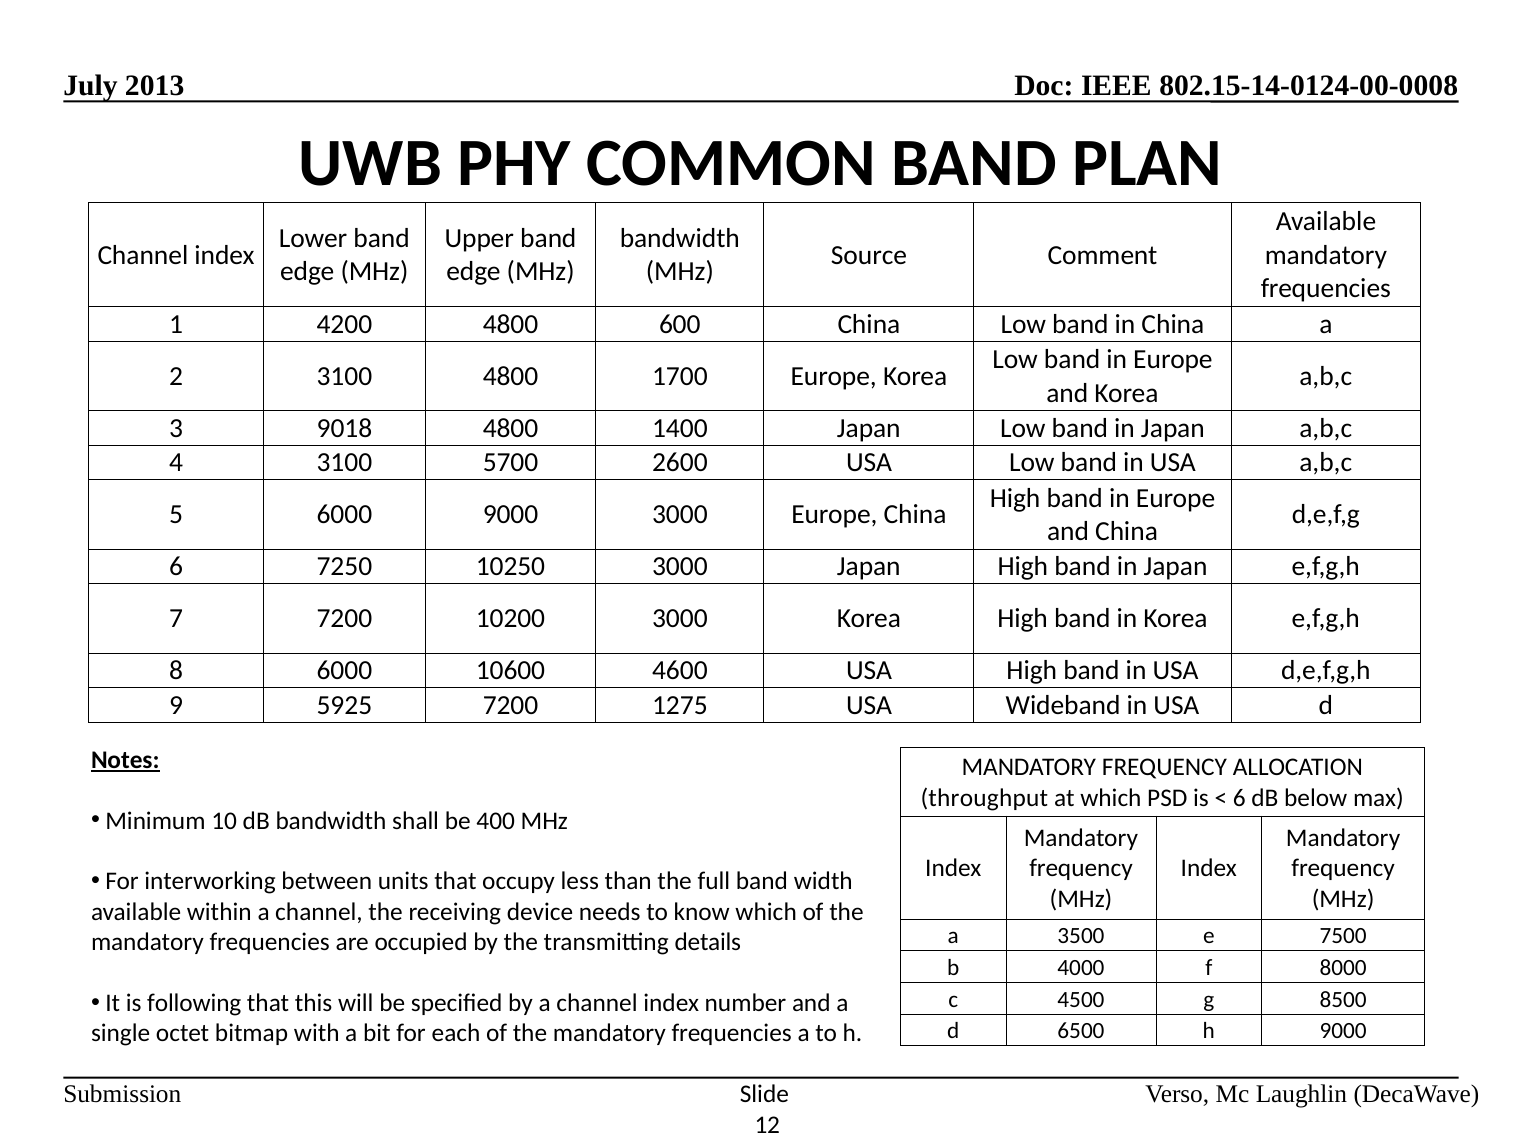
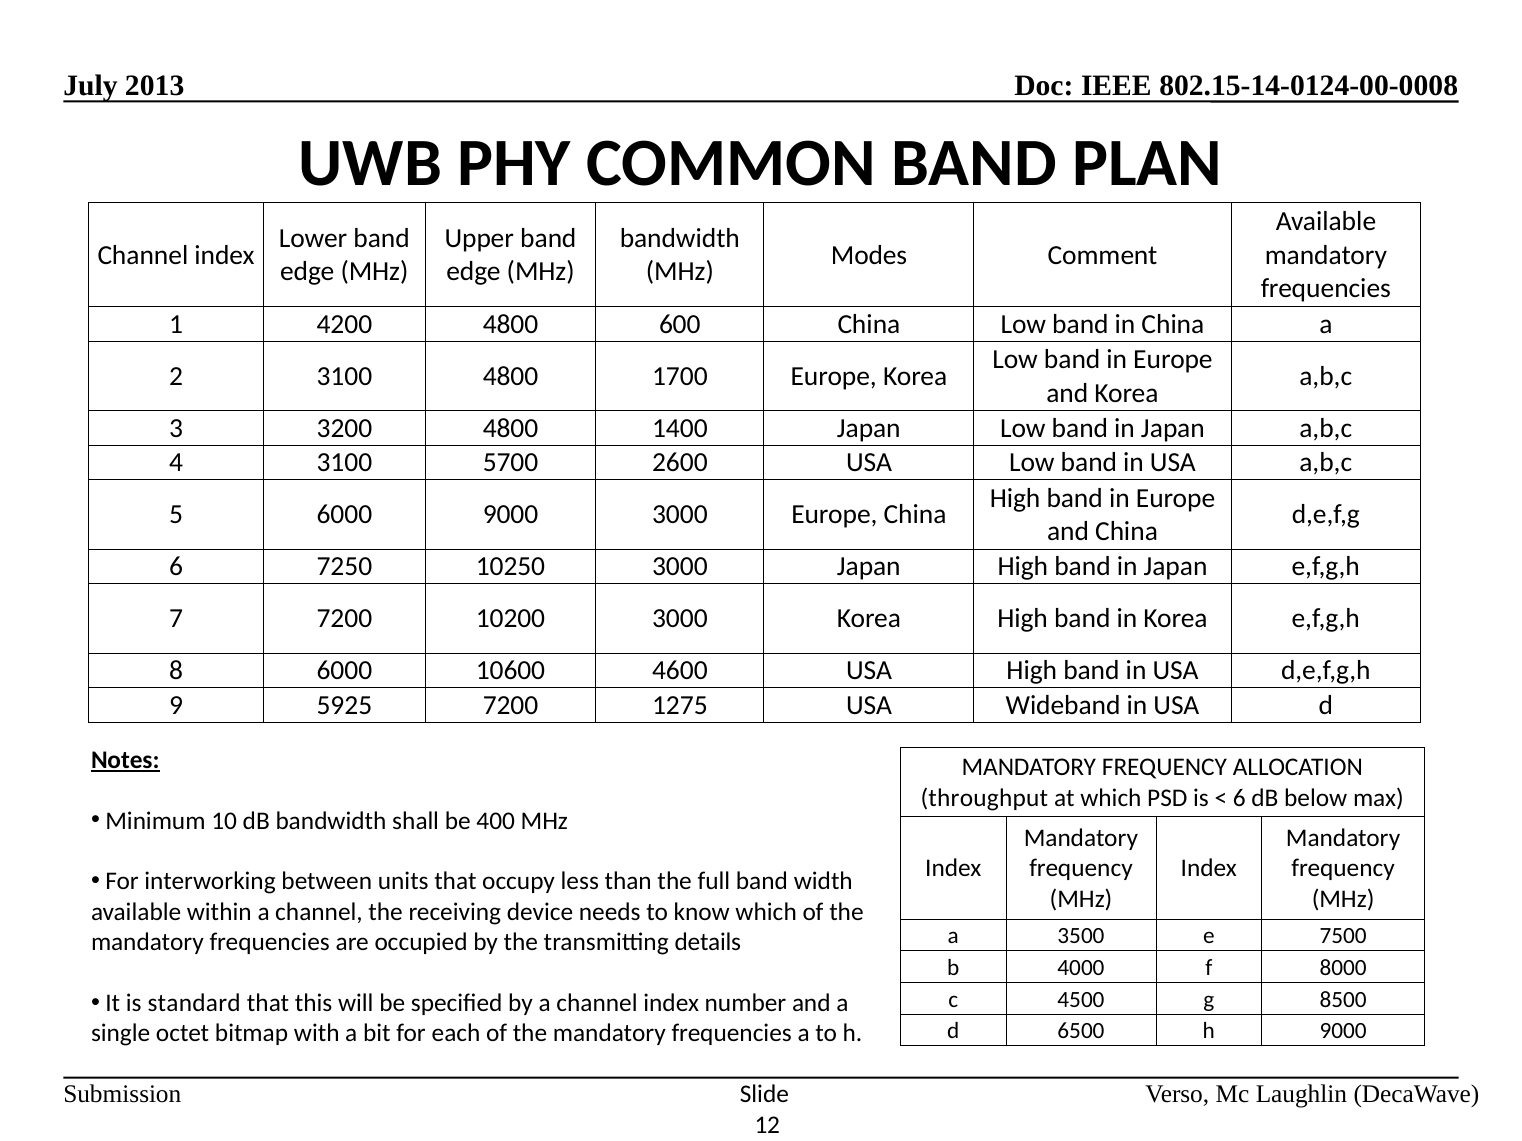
Source: Source -> Modes (869, 255)
9018: 9018 -> 3200 (344, 428)
following: following -> standard (194, 1004)
